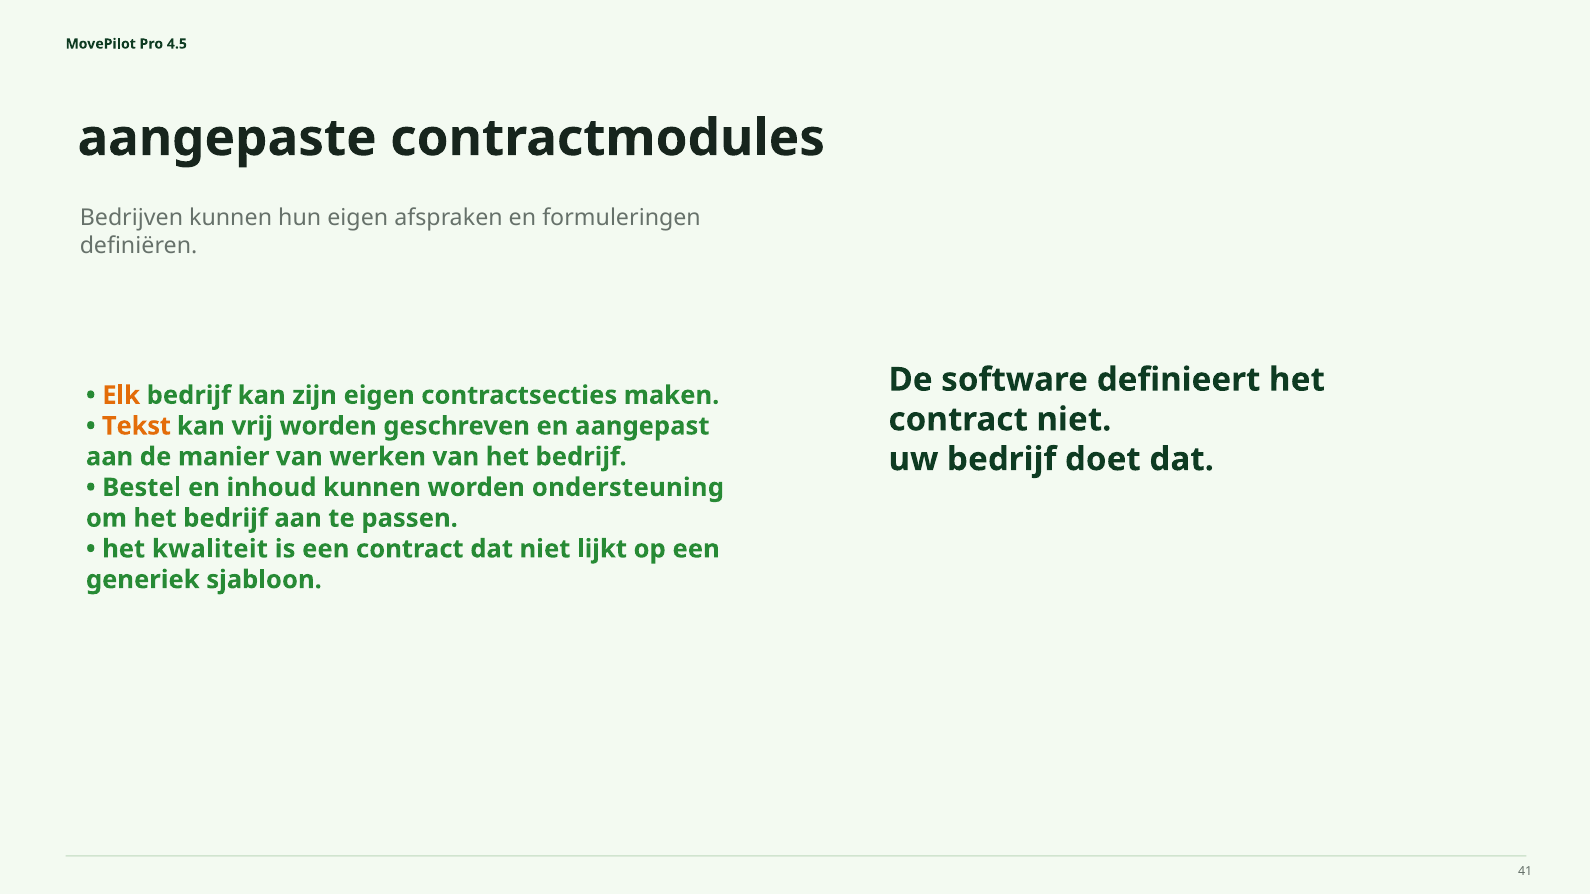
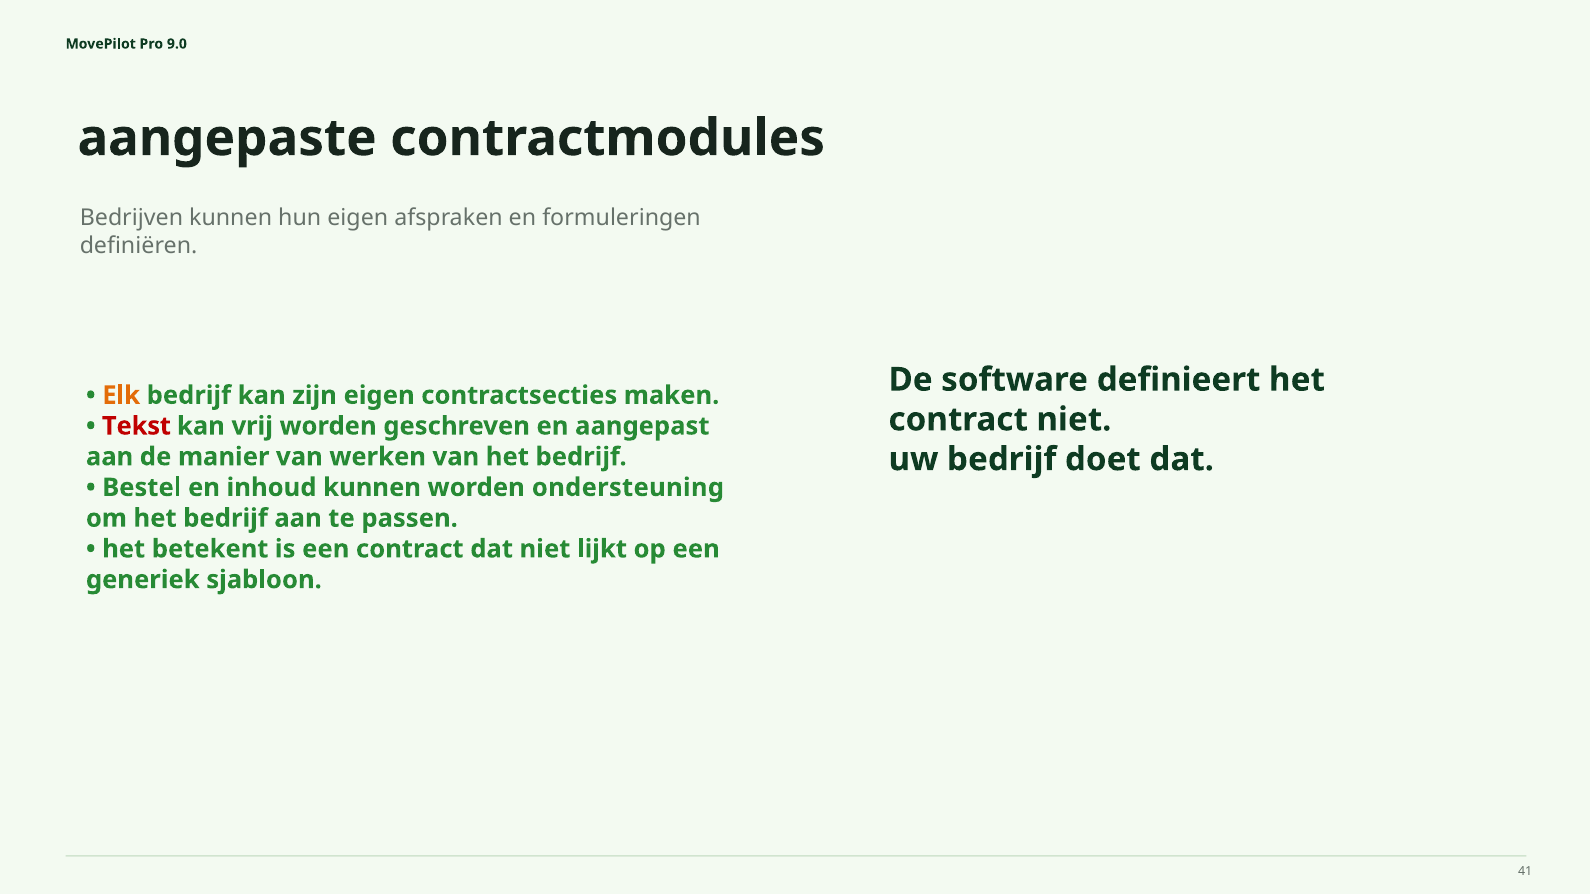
4.5: 4.5 -> 9.0 (177, 44)
Tekst colour: orange -> red (136, 426)
kwaliteit: kwaliteit -> betekent (210, 549)
